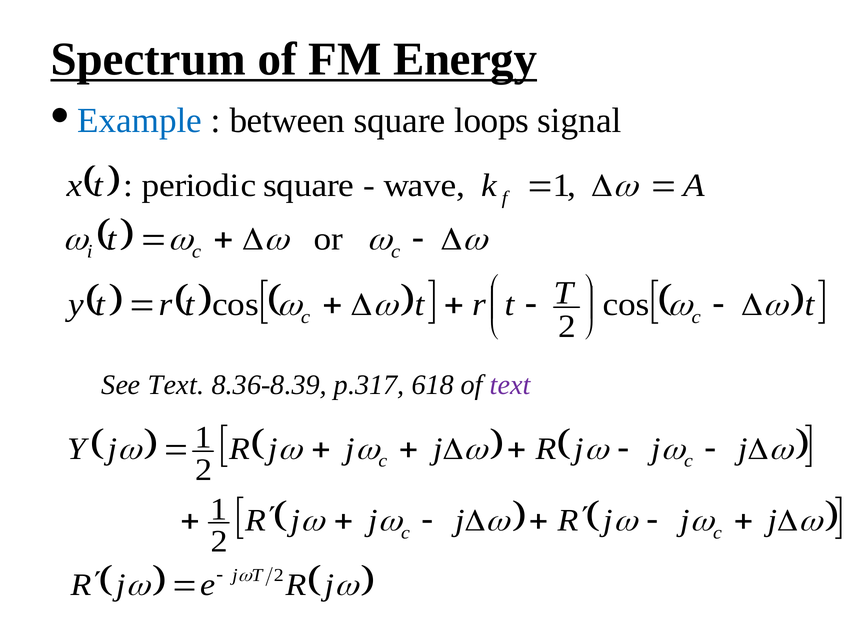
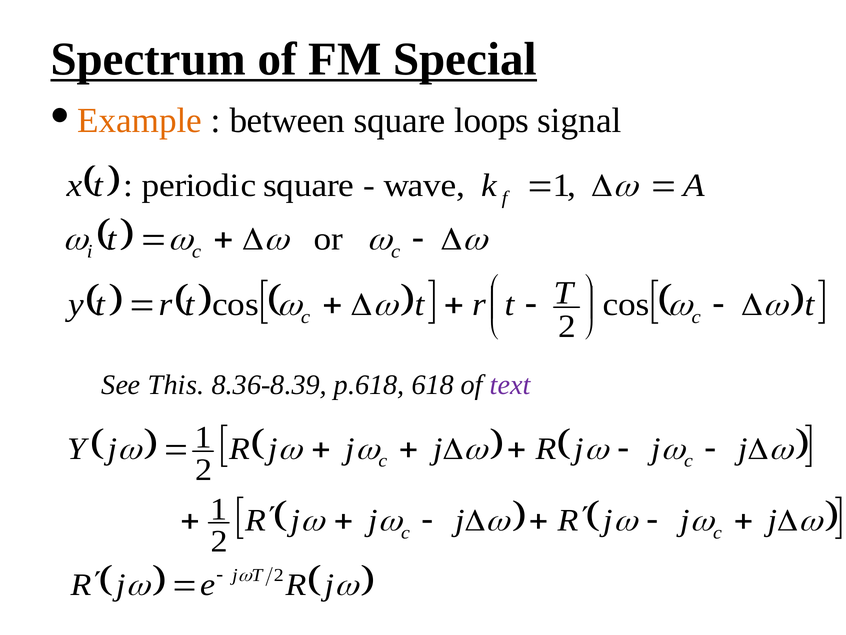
Energy: Energy -> Special (465, 59)
Example colour: blue -> orange (140, 121)
See Text: Text -> This (176, 385)
p.317: p.317 -> p.618 (369, 385)
